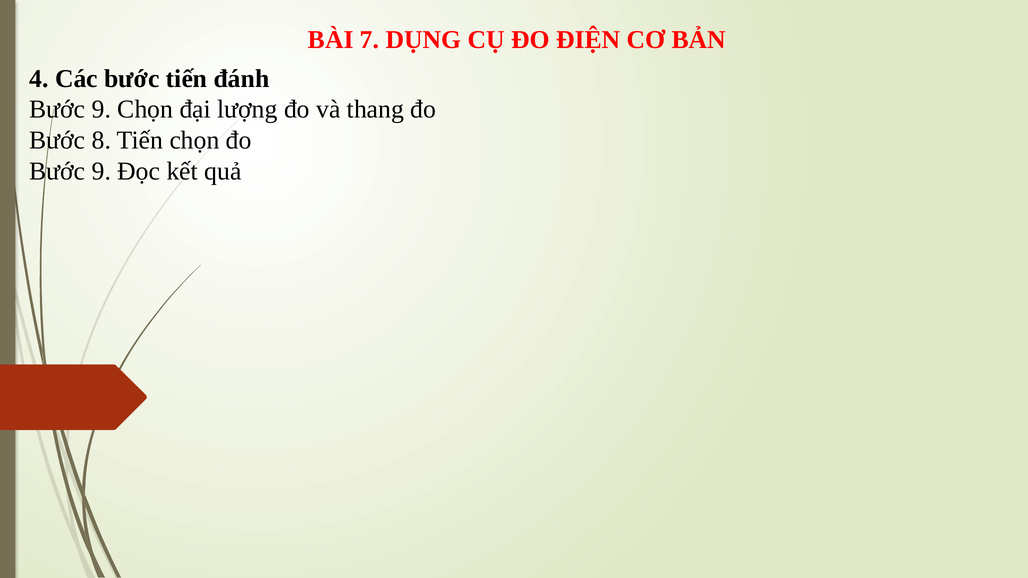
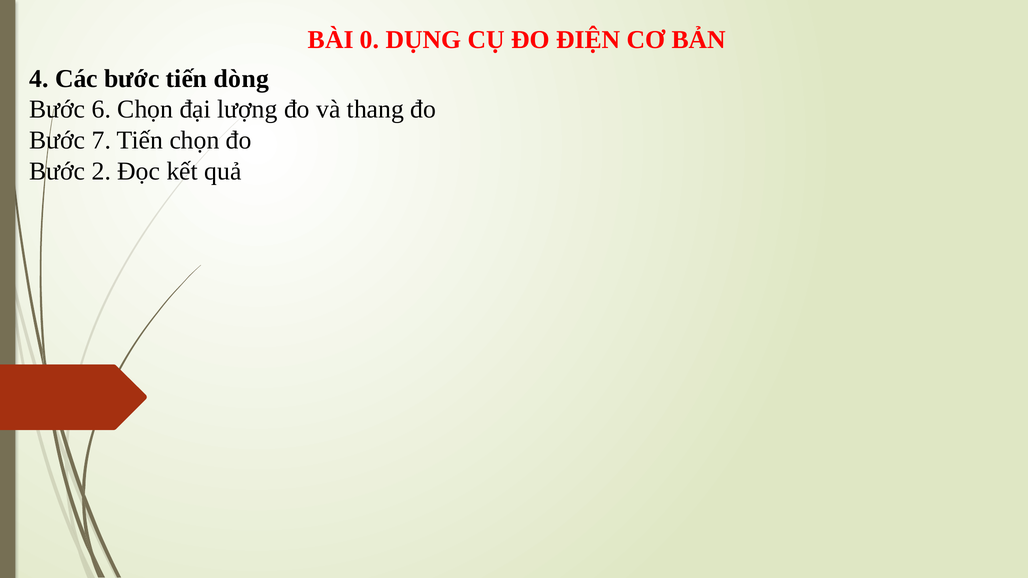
7: 7 -> 0 (370, 40)
đánh: đánh -> dòng (241, 79)
9: 9 -> 6 (101, 109)
8: 8 -> 7 (101, 140)
9: 9 -> 2 (101, 171)
